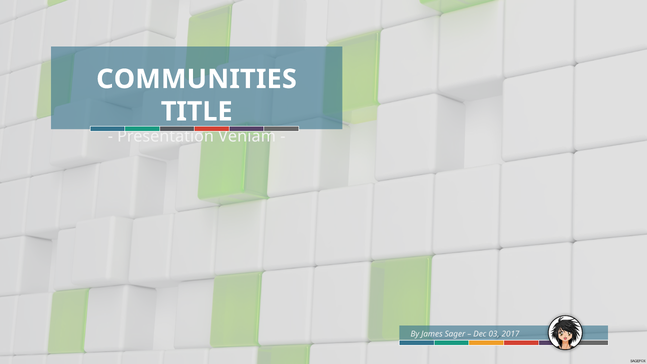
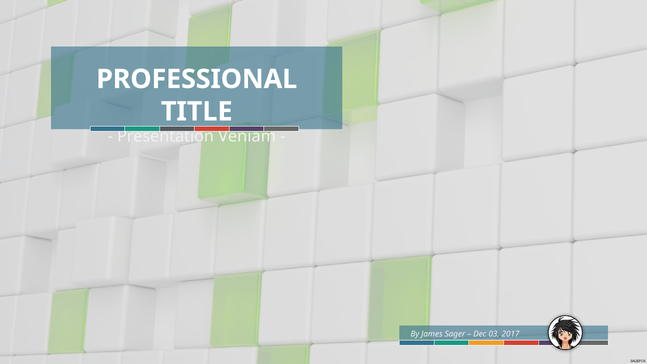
COMMUNITIES: COMMUNITIES -> PROFESSIONAL (197, 79)
